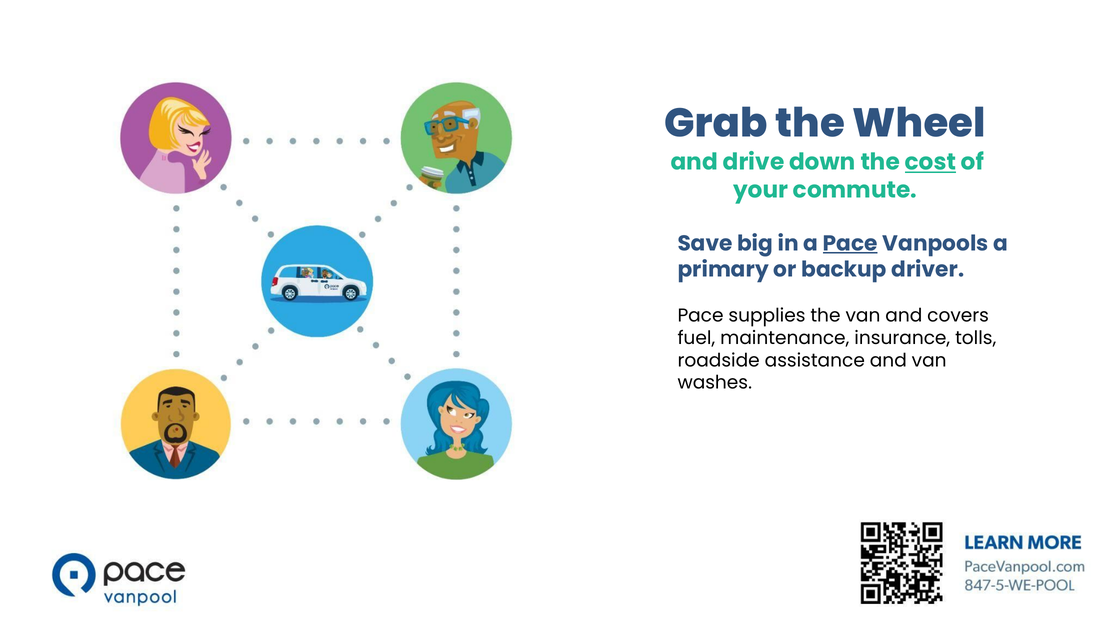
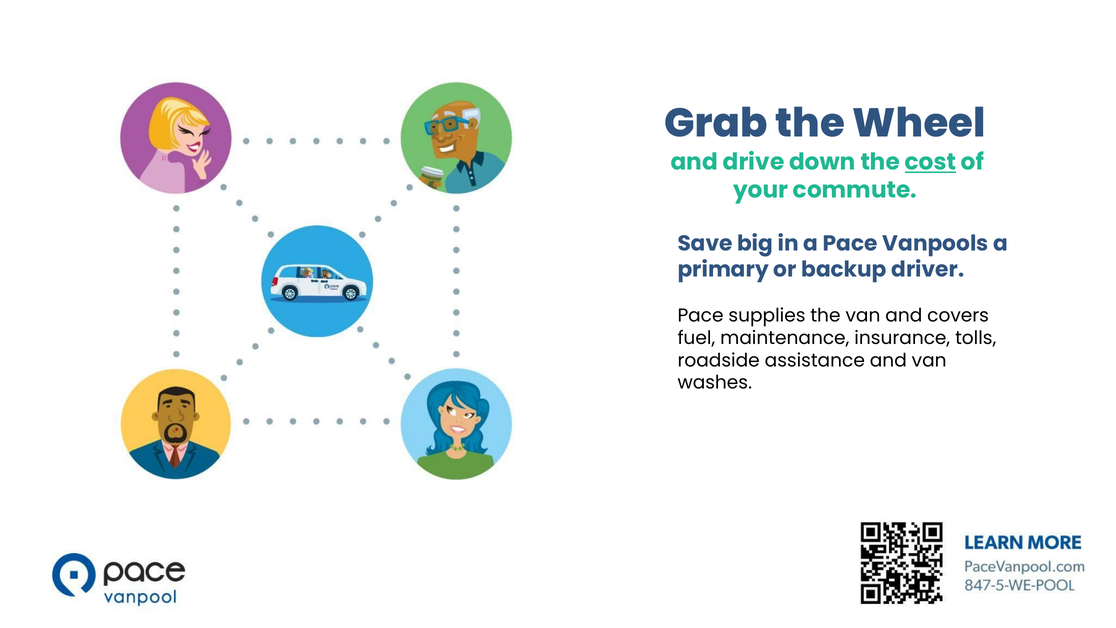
Pace underline: present -> none (850, 243)
